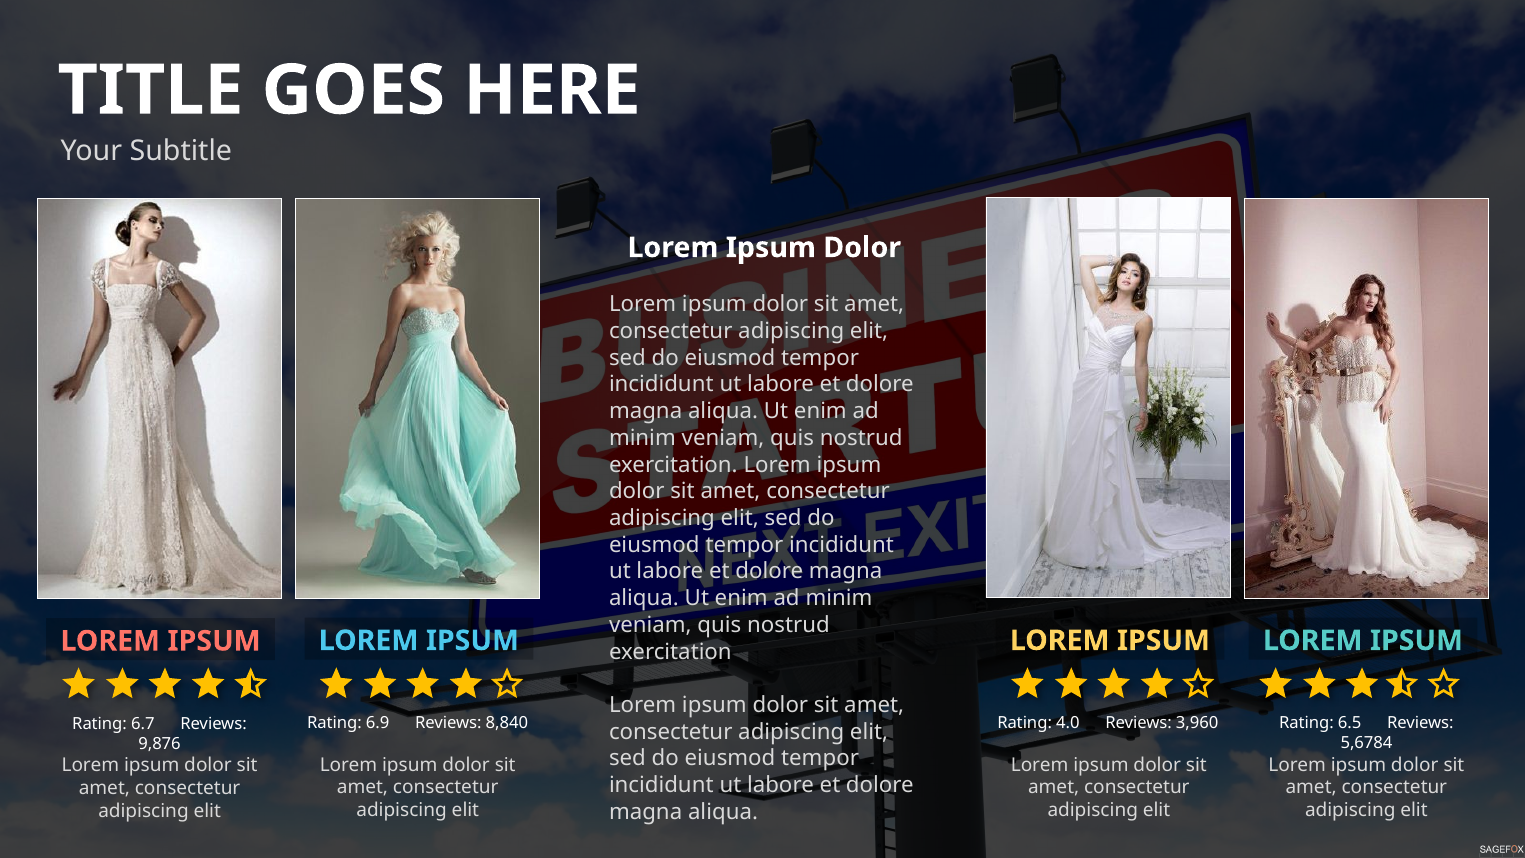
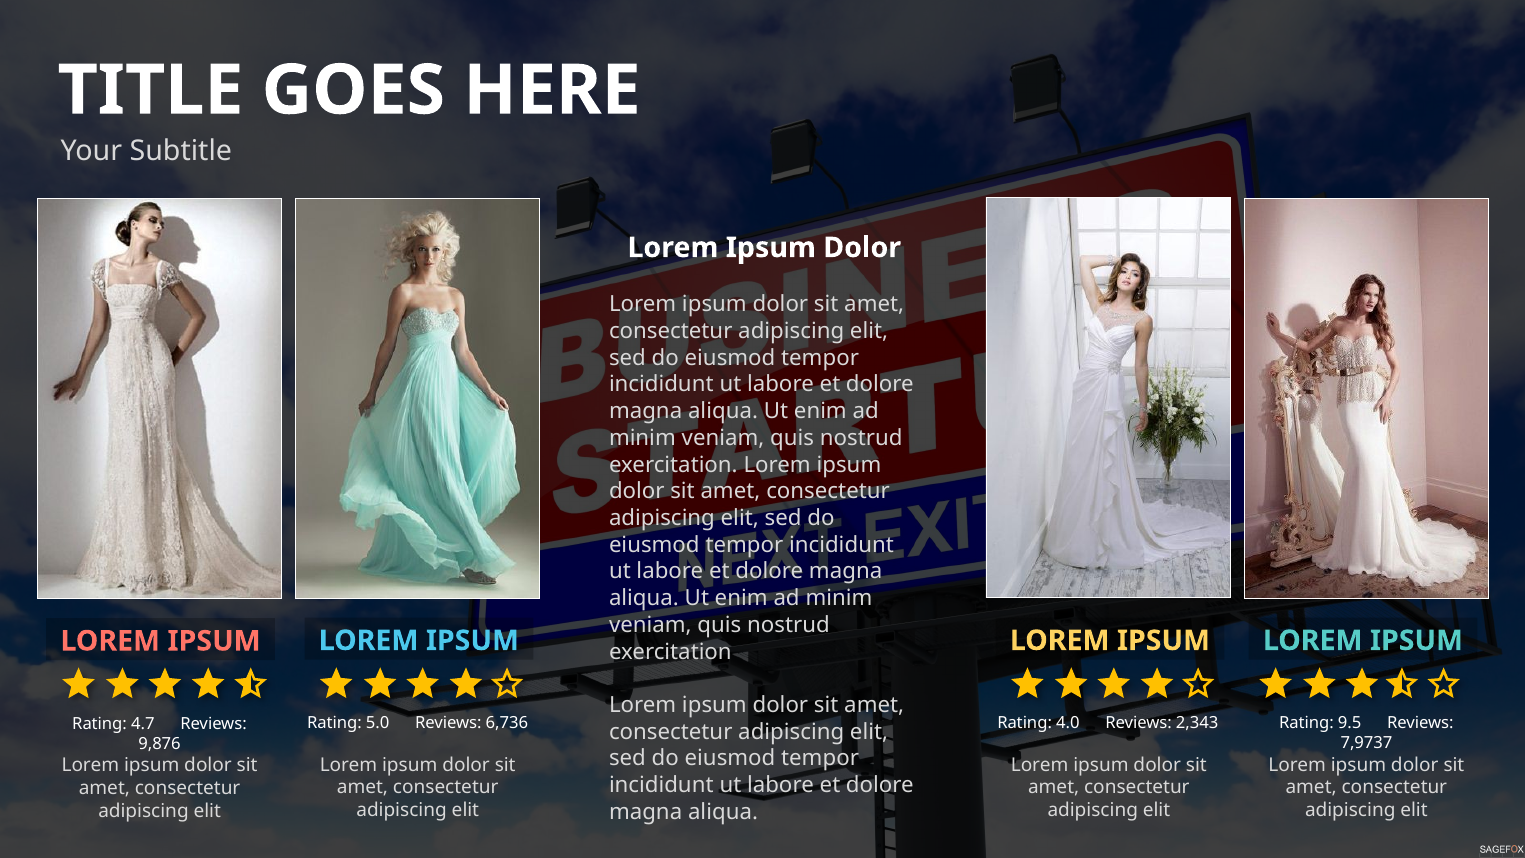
6.9: 6.9 -> 5.0 (378, 723)
8,840: 8,840 -> 6,736 (507, 723)
3,960: 3,960 -> 2,343 (1197, 723)
6.5: 6.5 -> 9.5 (1350, 723)
6.7: 6.7 -> 4.7 (143, 723)
5,6784: 5,6784 -> 7,9737 (1367, 743)
